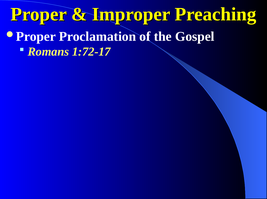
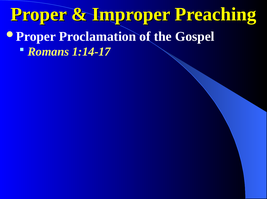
1:72-17: 1:72-17 -> 1:14-17 (91, 52)
